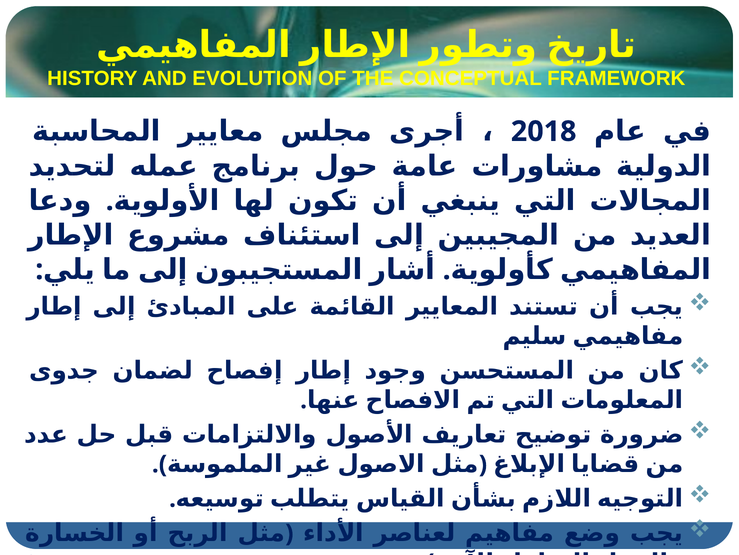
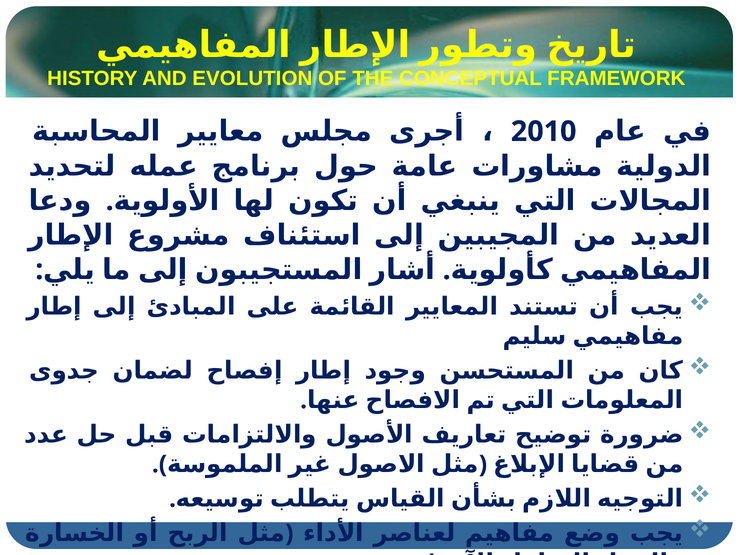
2018: 2018 -> 2010 (544, 131)
